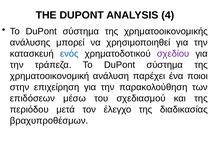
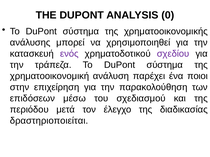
4: 4 -> 0 (168, 15)
ενός colour: blue -> purple (69, 54)
βραχυπροθέσμων: βραχυπροθέσμων -> δραστηριοποιείται (49, 121)
